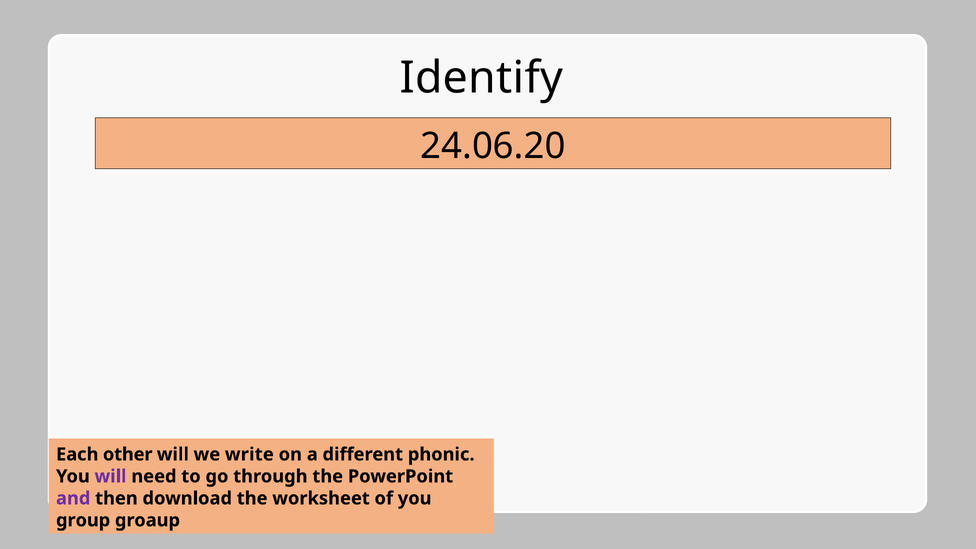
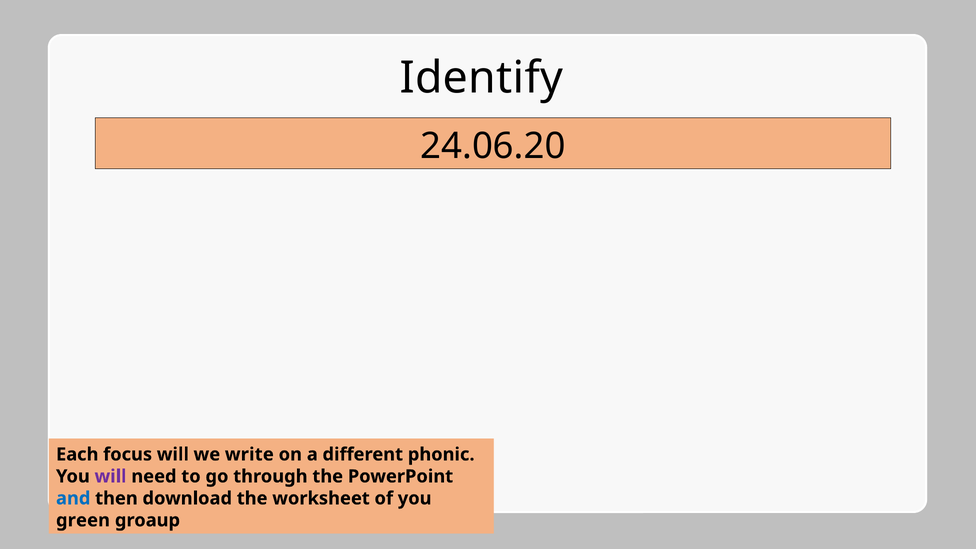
other: other -> focus (128, 454)
and colour: purple -> blue (73, 498)
group: group -> green (83, 520)
